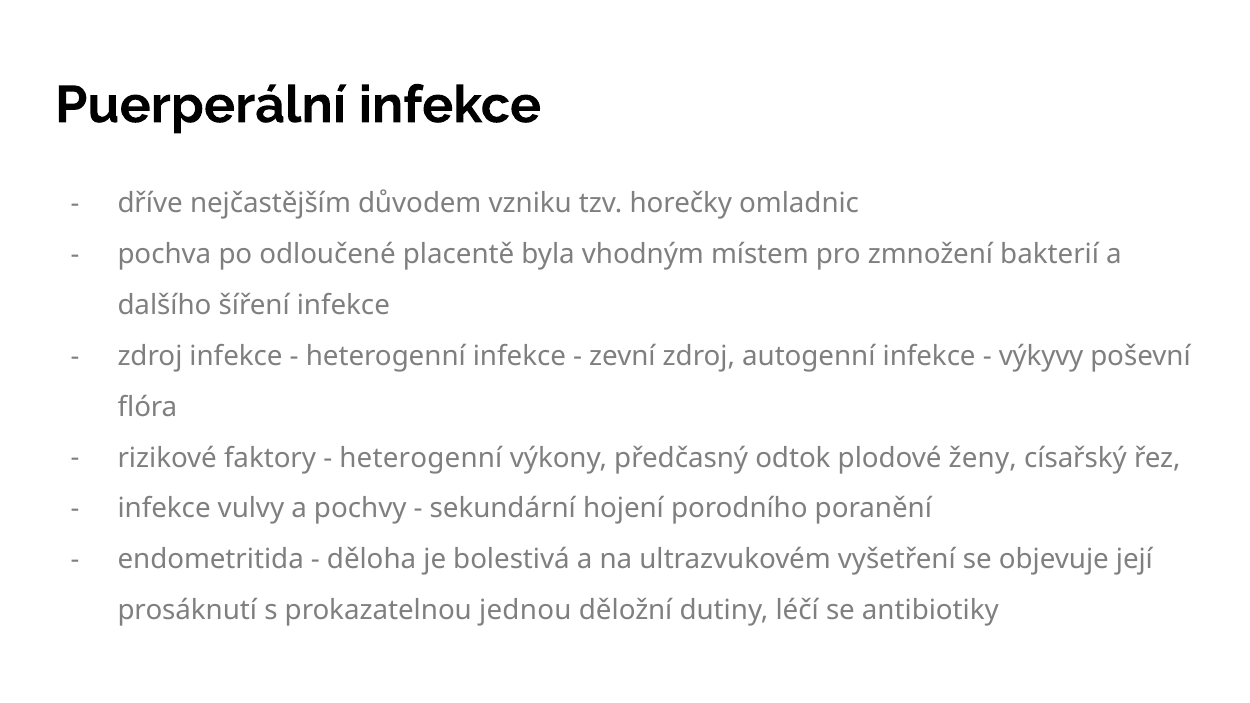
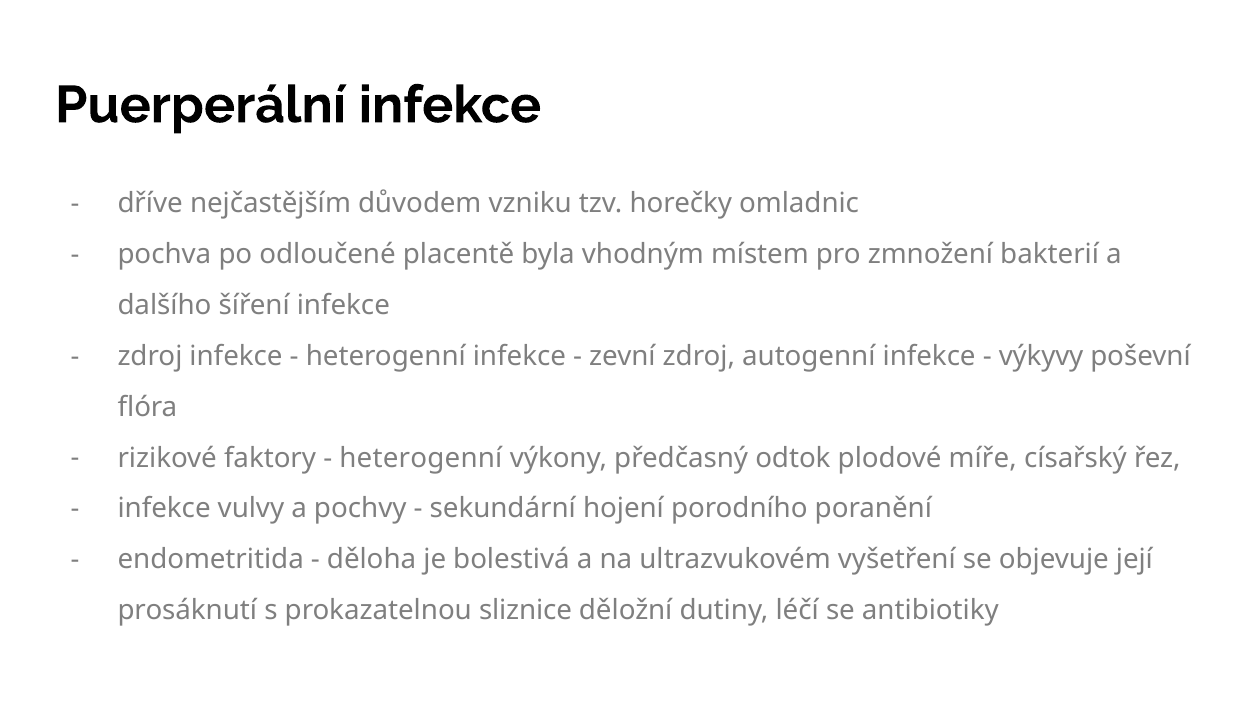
ženy: ženy -> míře (983, 458)
jednou: jednou -> sliznice (526, 611)
